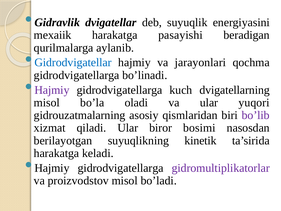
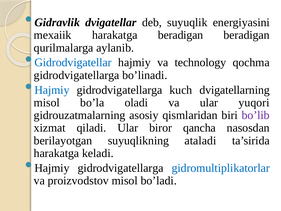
harakatga pasayishi: pasayishi -> beradigan (181, 35)
jarayonlari: jarayonlari -> technology (200, 62)
Hajmiy colour: purple -> blue (52, 90)
bosimi: bosimi -> qancha (199, 128)
kinetik: kinetik -> ataladi (200, 140)
gidromultiplikatorlar colour: purple -> blue (221, 168)
